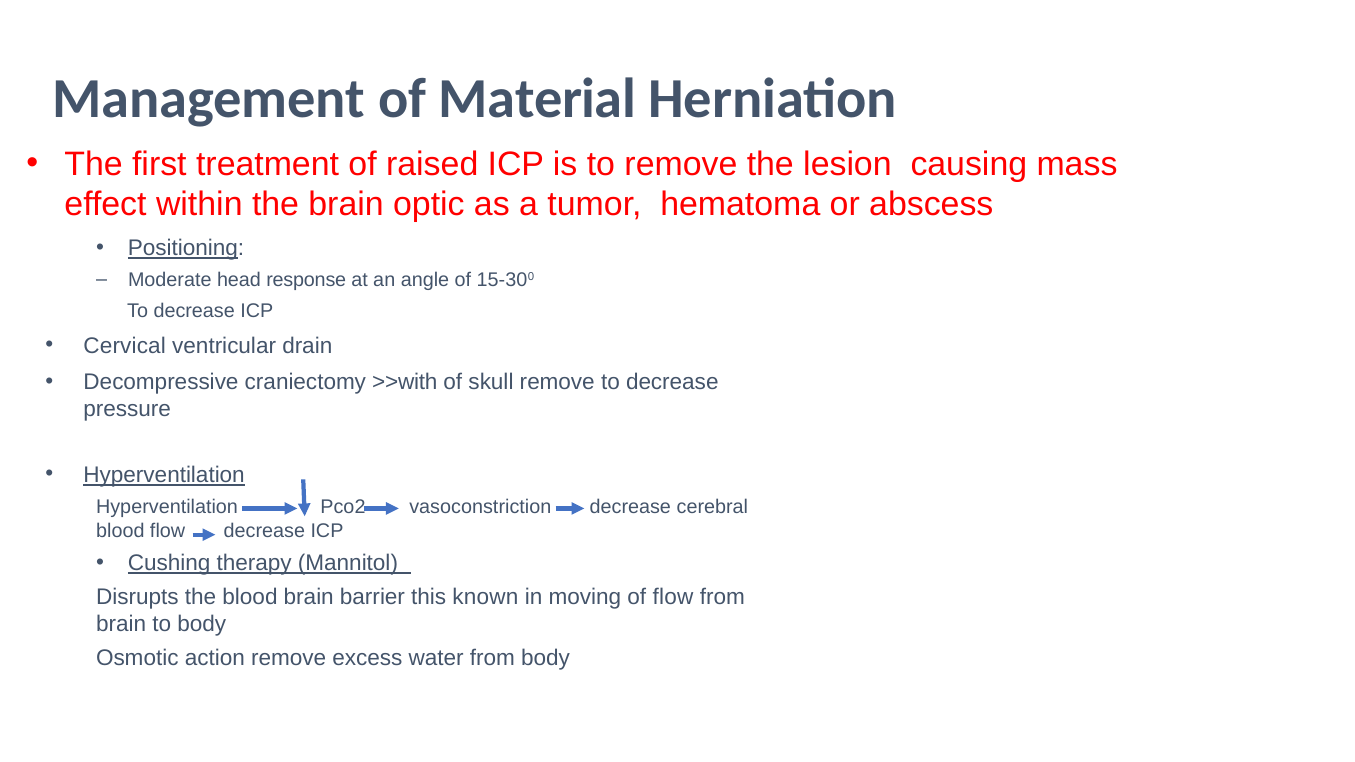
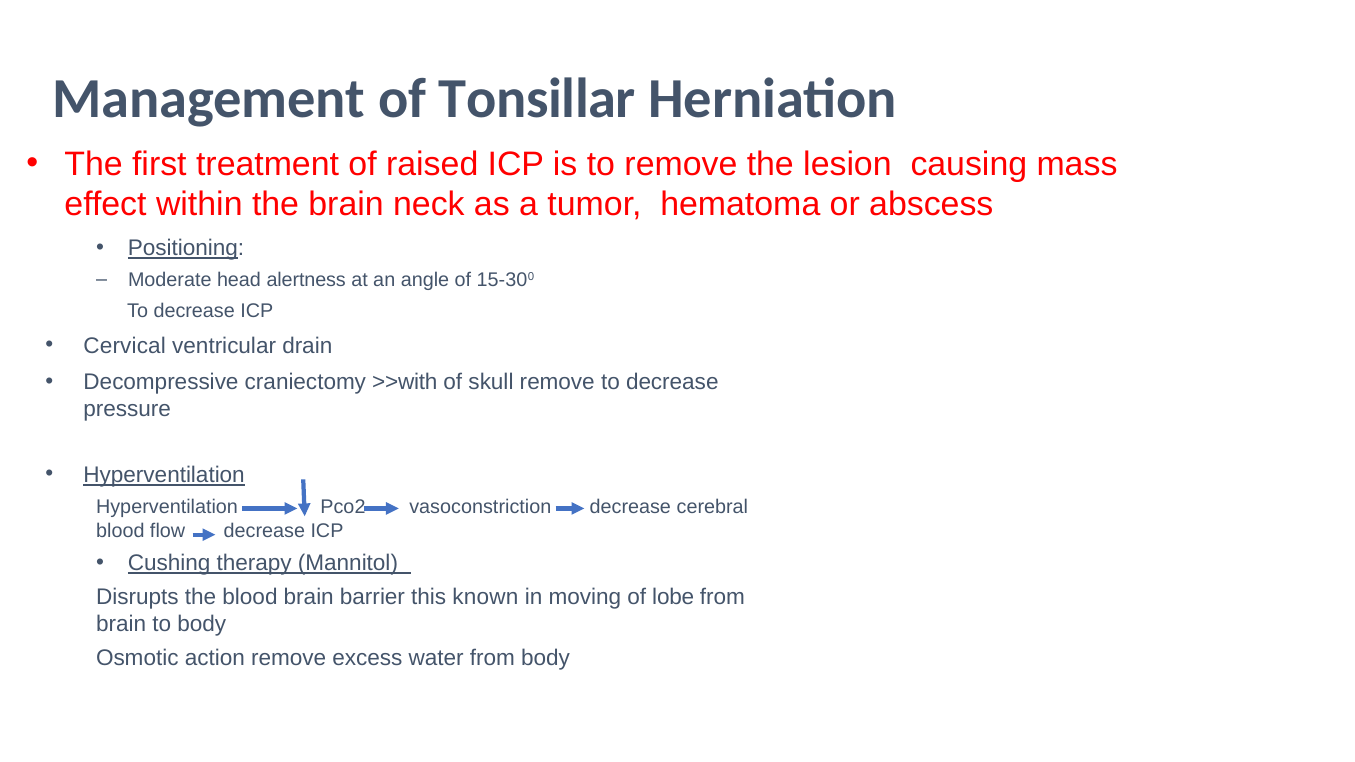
Material: Material -> Tonsillar (537, 98)
optic: optic -> neck (429, 205)
response: response -> alertness (306, 280)
of flow: flow -> lobe (673, 597)
